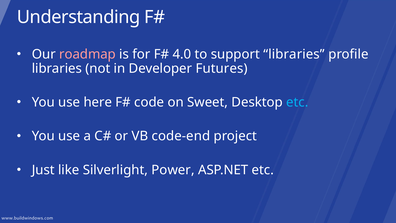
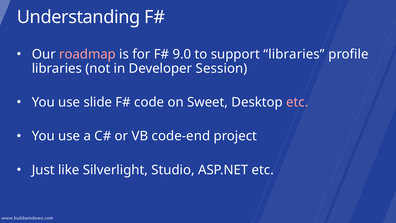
4.0: 4.0 -> 9.0 (182, 54)
Futures: Futures -> Session (222, 68)
here: here -> slide (98, 102)
etc colour: light blue -> pink (297, 102)
Power: Power -> Studio (173, 170)
